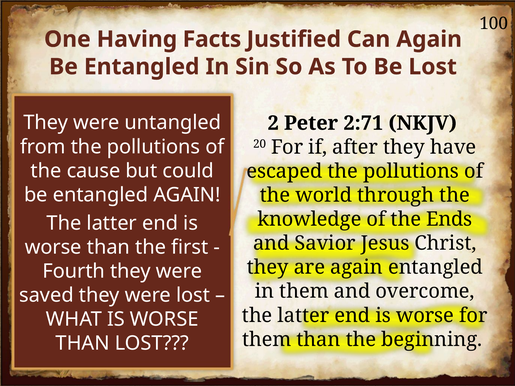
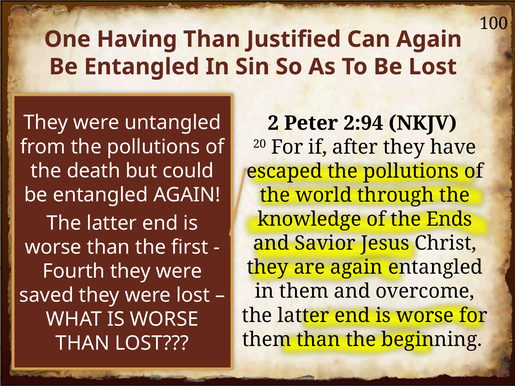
Having Facts: Facts -> Than (212, 39)
2:71: 2:71 -> 2:94 (363, 123)
cause: cause -> death (94, 171)
